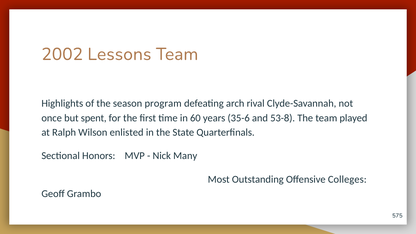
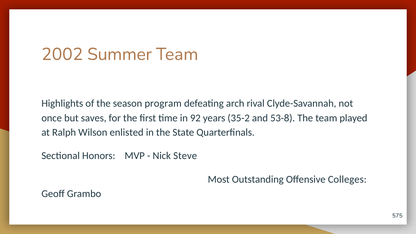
Lessons: Lessons -> Summer (120, 54)
spent: spent -> saves (94, 118)
60: 60 -> 92 (195, 118)
35-6: 35-6 -> 35-2 (239, 118)
Many: Many -> Steve (185, 156)
